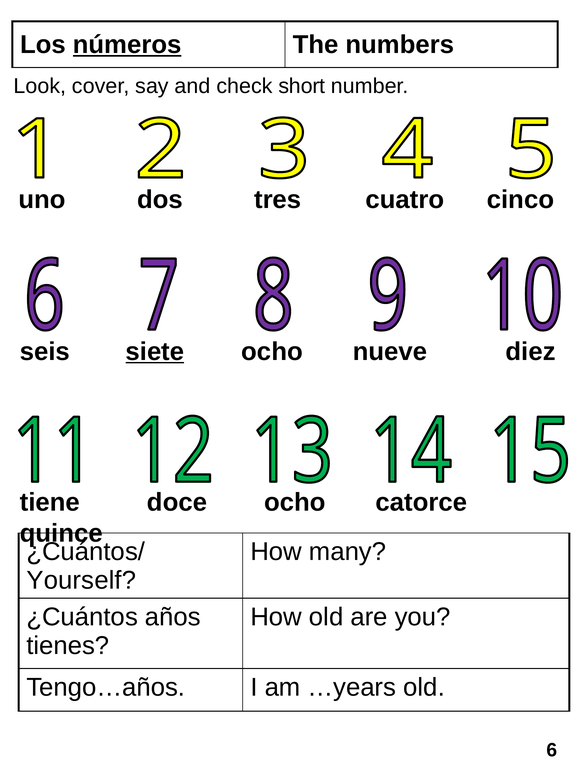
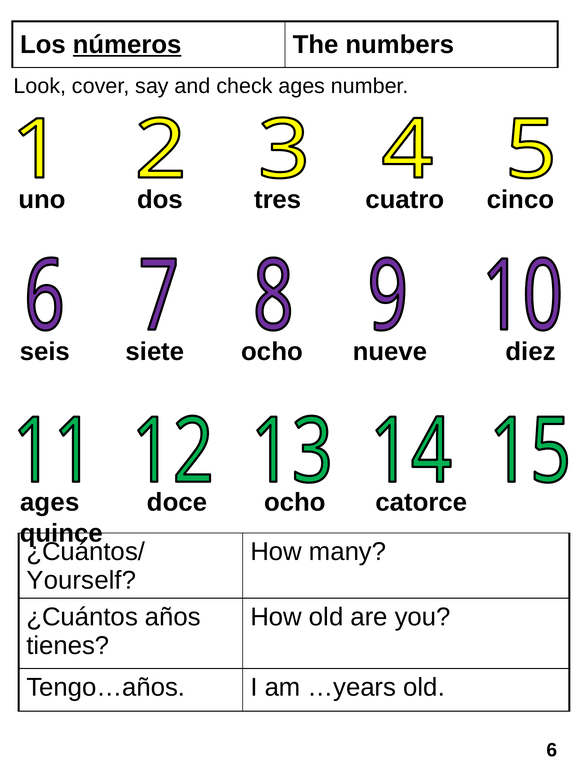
check short: short -> ages (302, 86)
siete underline: present -> none (155, 351)
tiene: tiene -> ages (50, 502)
